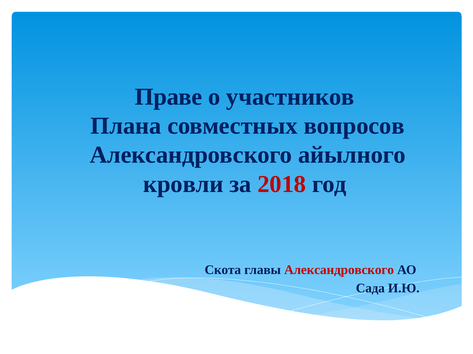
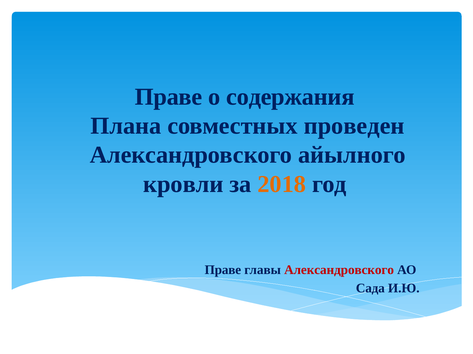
участников: участников -> содержания (290, 97)
вопросов: вопросов -> проведен (354, 126)
2018 colour: red -> orange (282, 184)
Скота: Скота -> Праве (223, 270)
